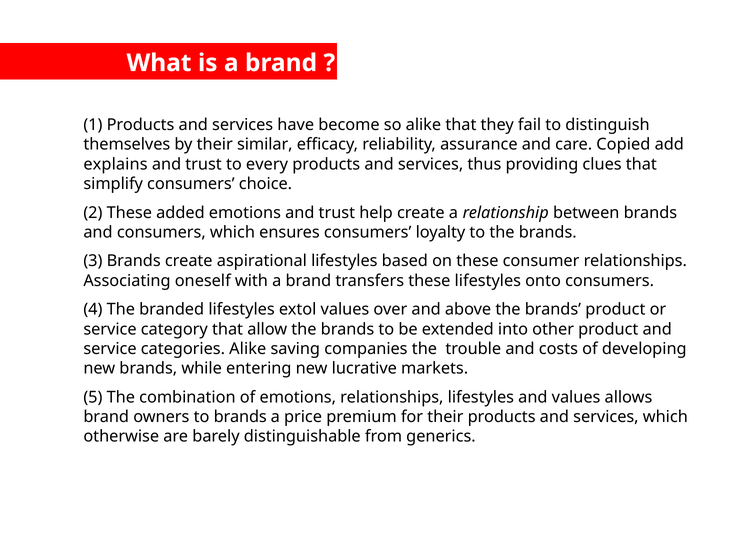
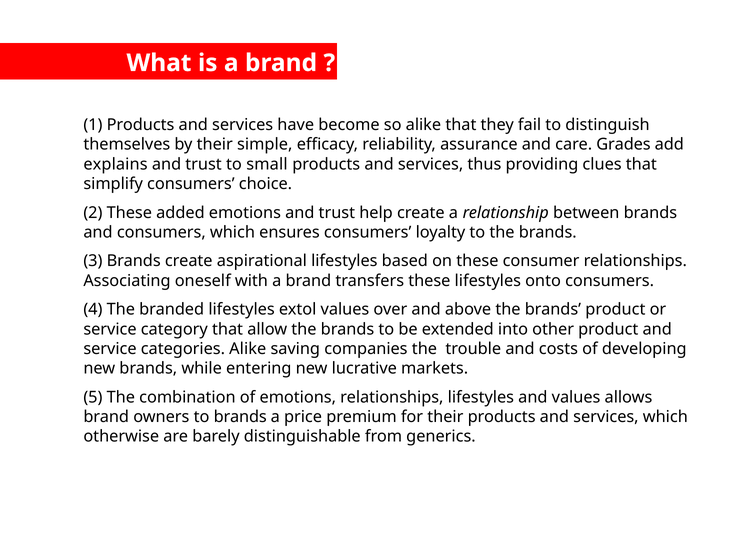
similar: similar -> simple (265, 145)
Copied: Copied -> Grades (623, 145)
every: every -> small (267, 164)
